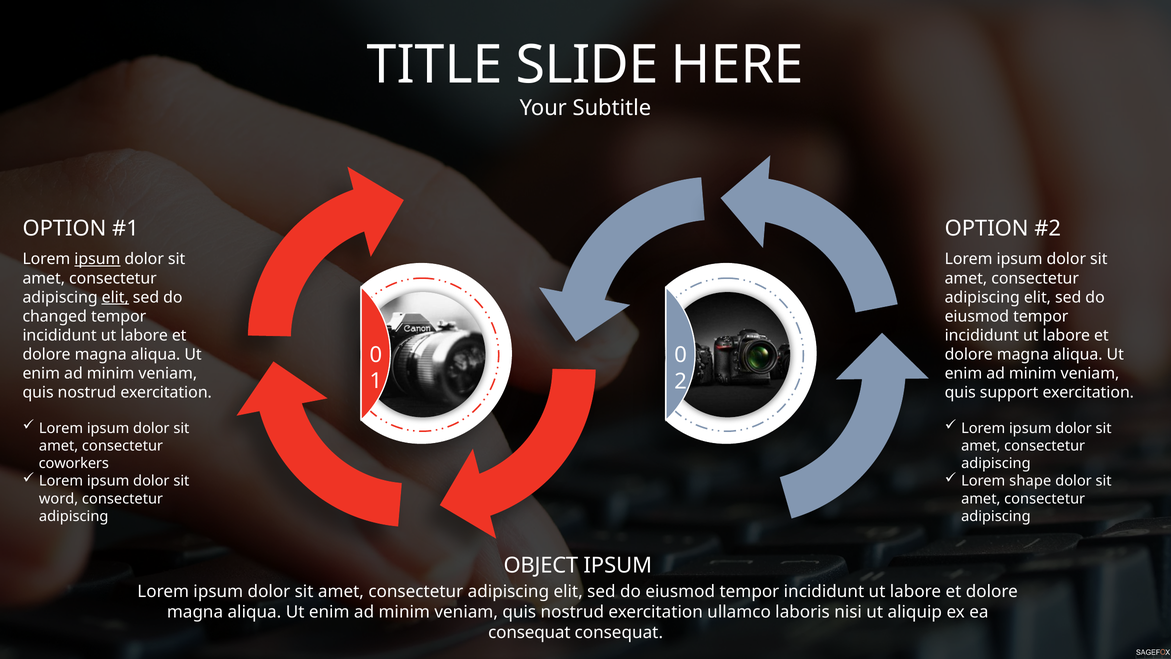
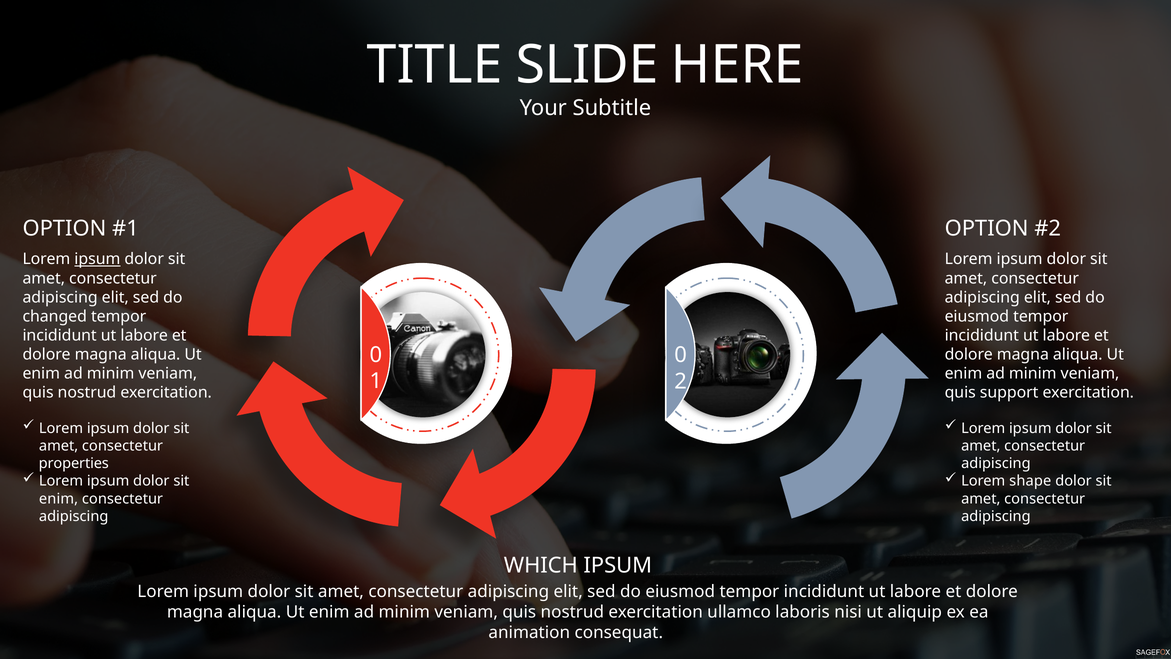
elit underline: present -> none (115, 297)
coworkers: coworkers -> properties (74, 463)
word: word -> enim (59, 499)
OBJECT: OBJECT -> WHICH (541, 565)
consequat: consequat -> animation (529, 633)
